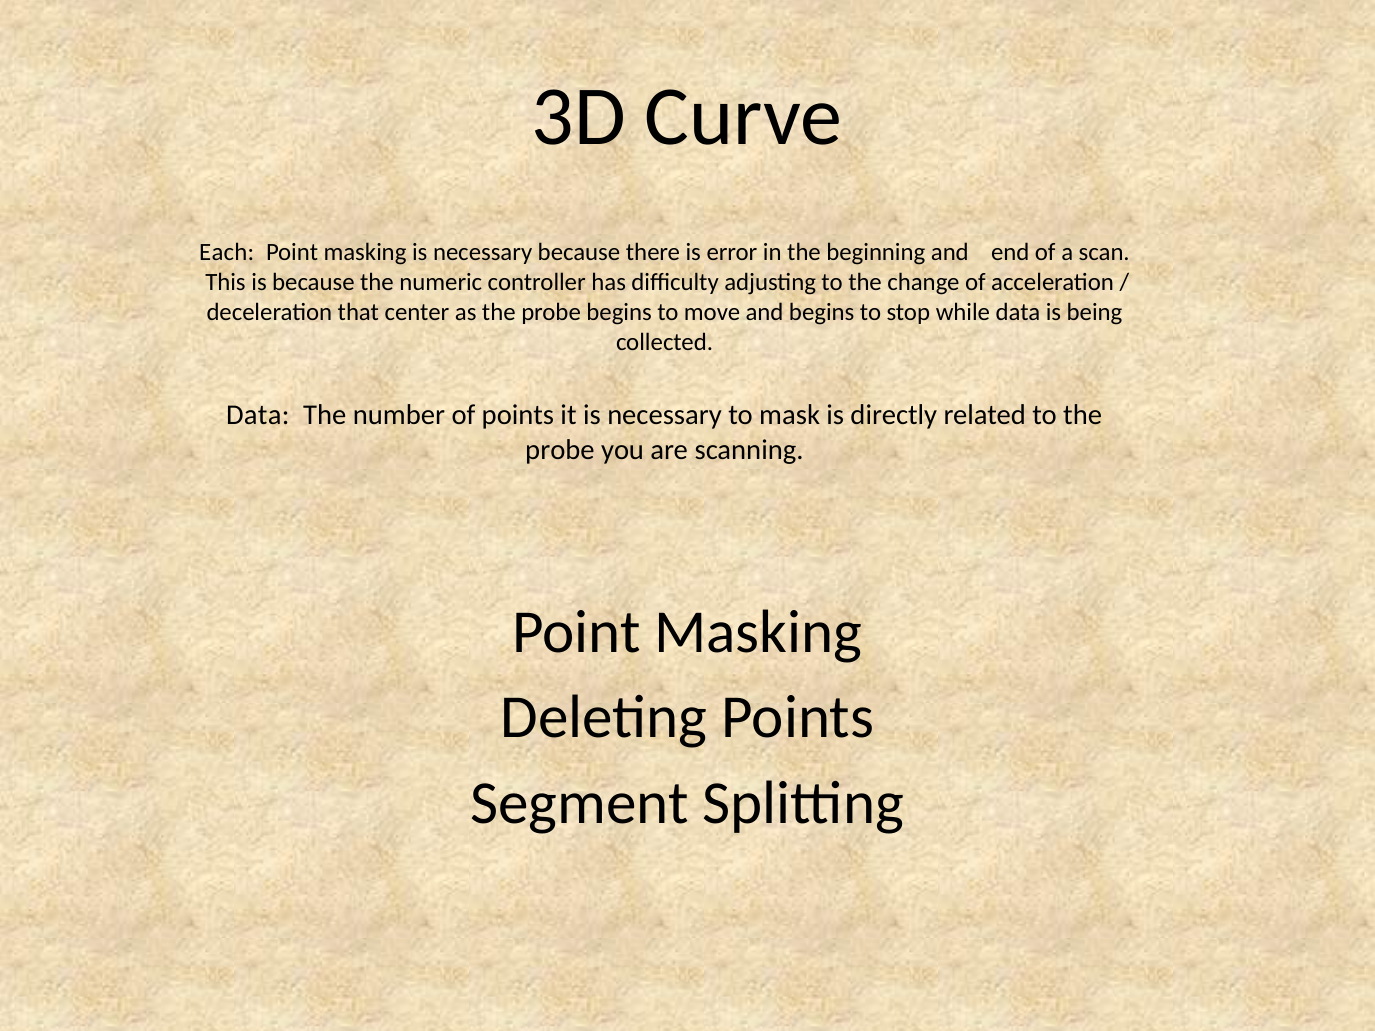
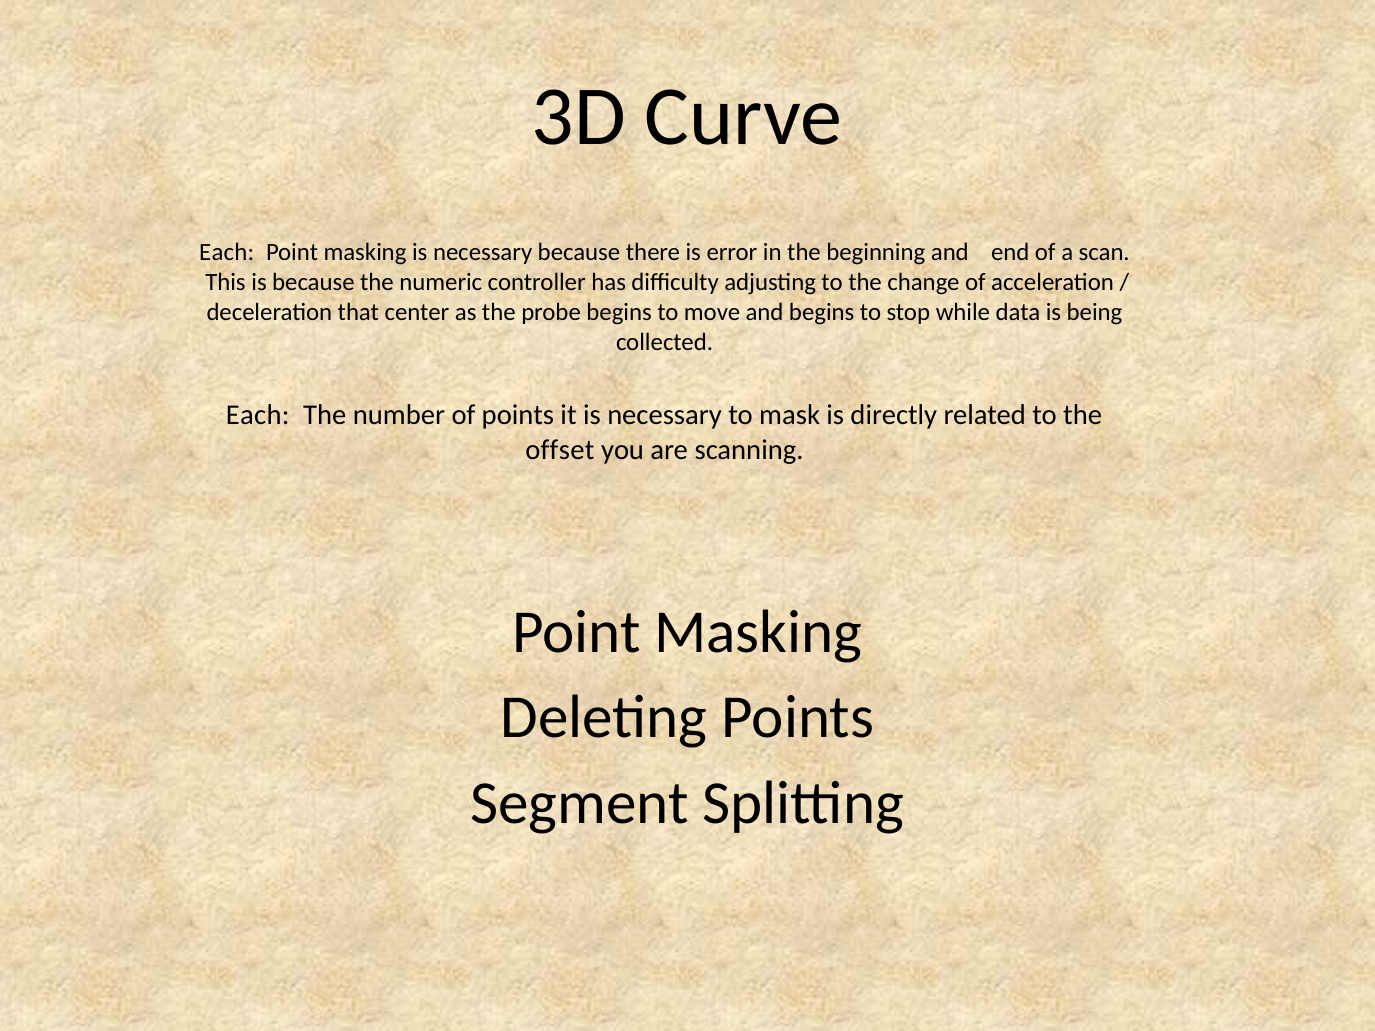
Data: Data -> Each (258, 416)
probe: probe -> offset (560, 450)
